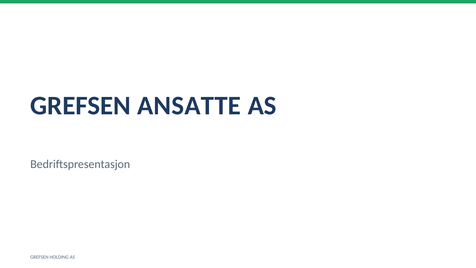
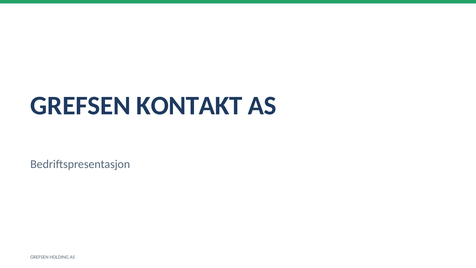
ANSATTE: ANSATTE -> KONTAKT (189, 106)
